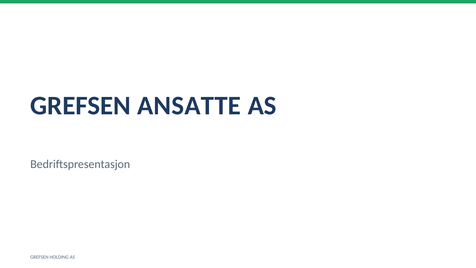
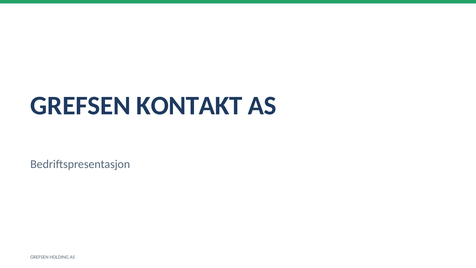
ANSATTE: ANSATTE -> KONTAKT (189, 106)
